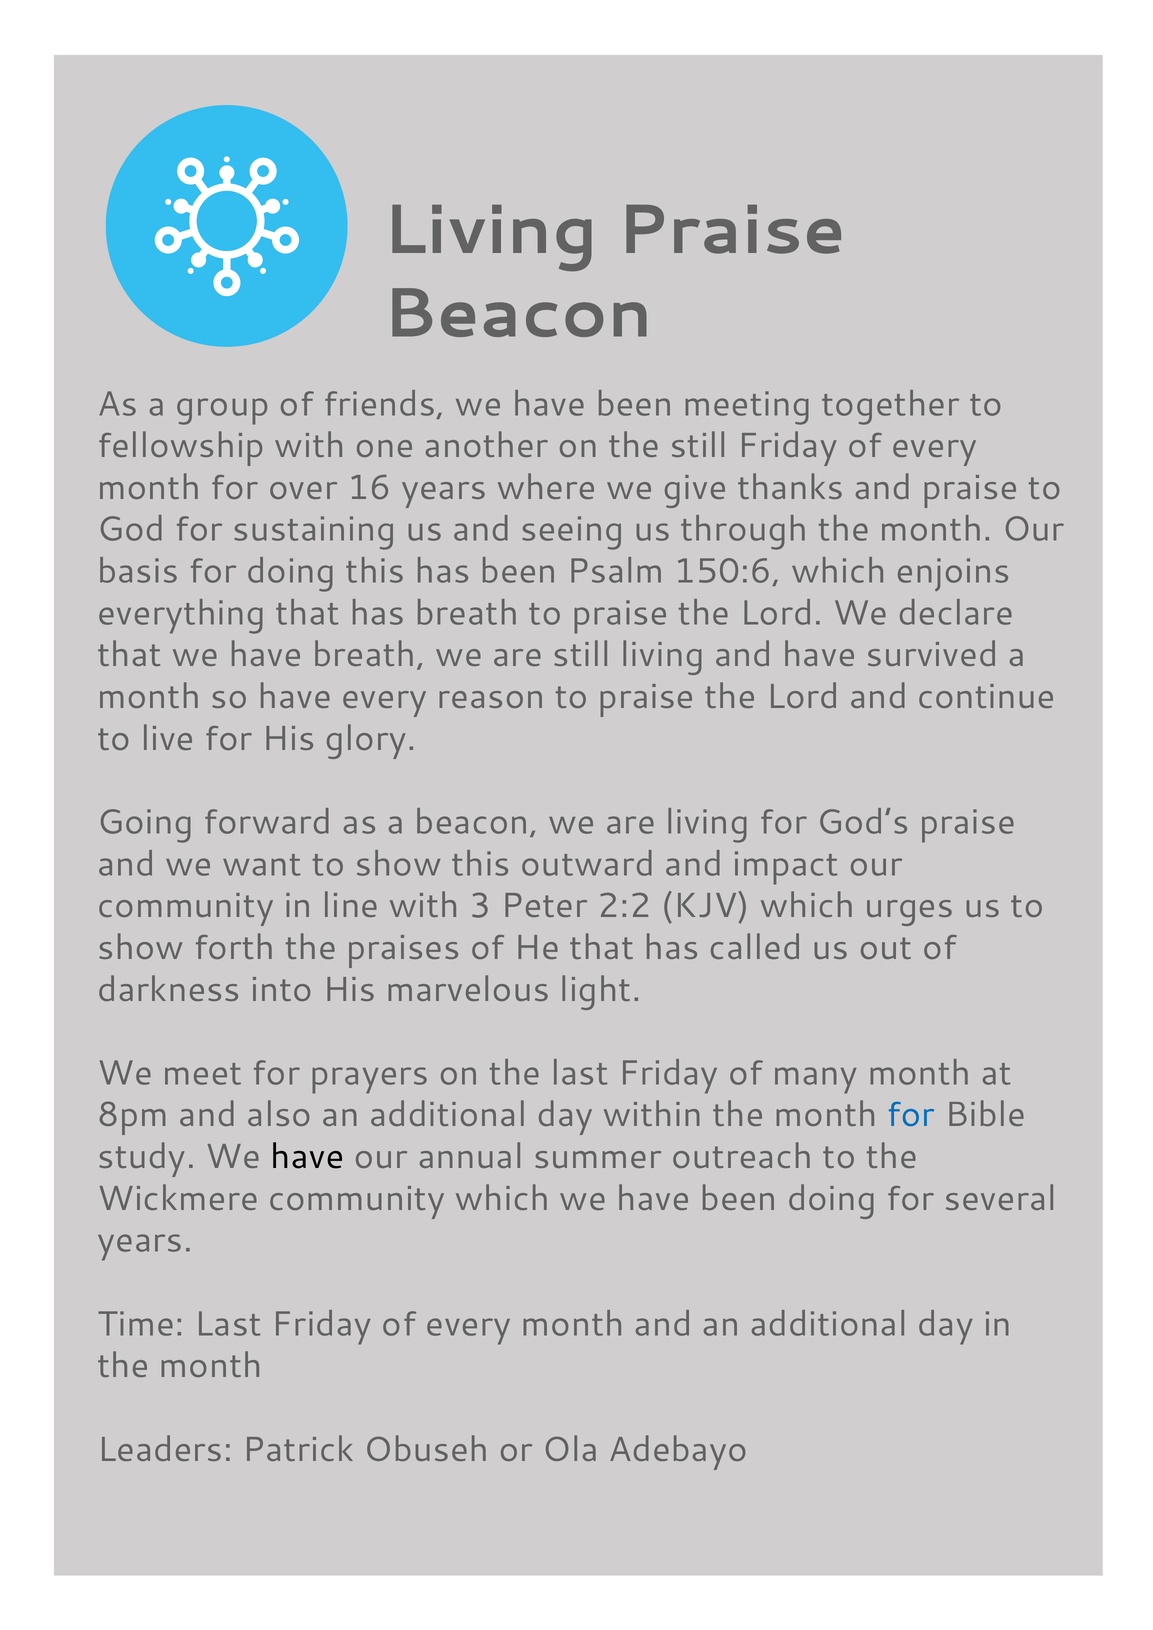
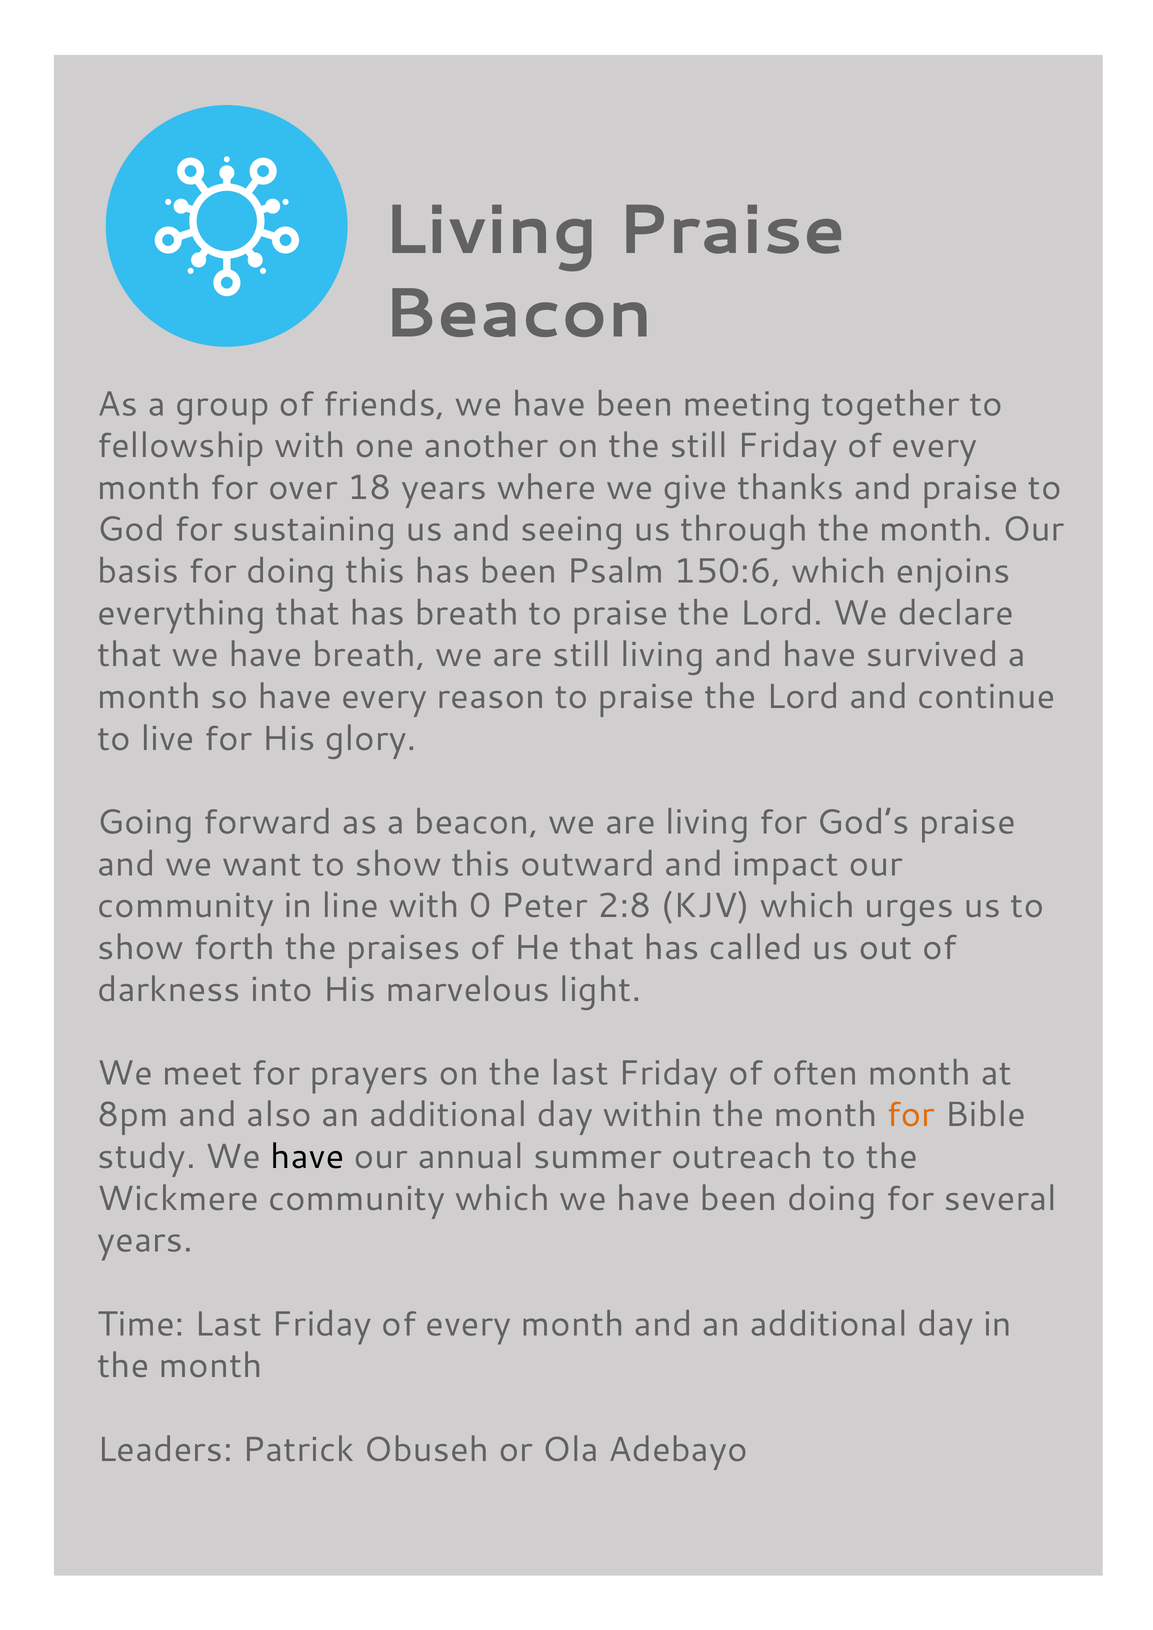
16: 16 -> 18 (370, 488)
3: 3 -> 0 (480, 906)
2:2: 2:2 -> 2:8 (624, 906)
many: many -> often (815, 1074)
for colour: blue -> orange (911, 1115)
